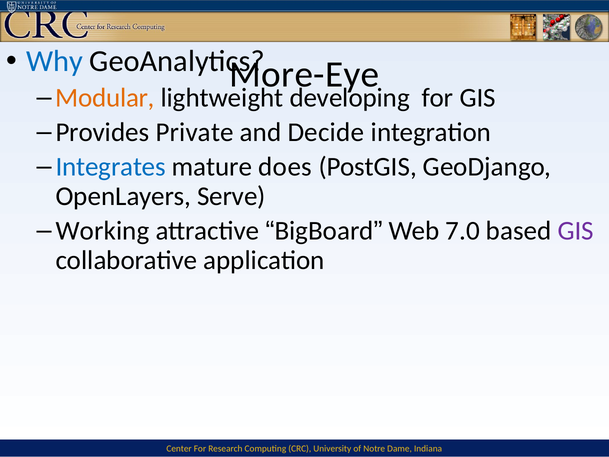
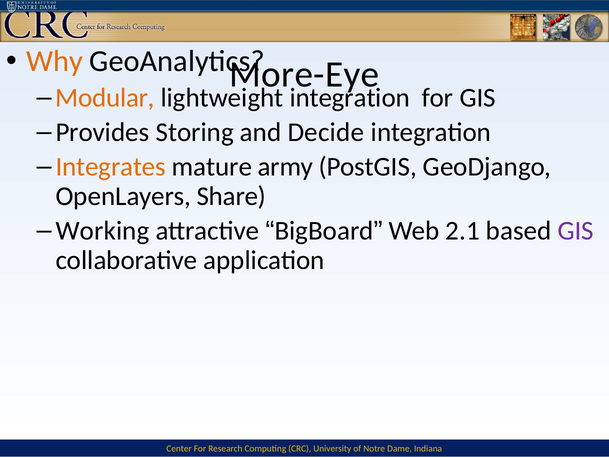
Why colour: blue -> orange (55, 61)
lightweight developing: developing -> integration (350, 98)
Private: Private -> Storing (195, 132)
Integrates colour: blue -> orange (111, 167)
does: does -> army (285, 167)
Serve: Serve -> Share (231, 196)
7.0: 7.0 -> 2.1 (463, 231)
